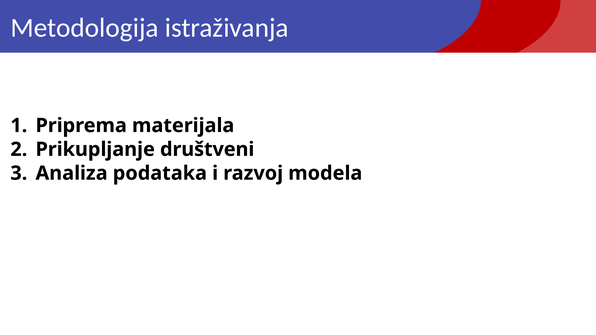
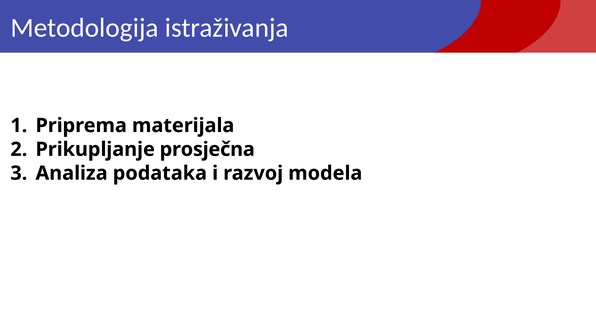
društveni: društveni -> prosječna (207, 149)
